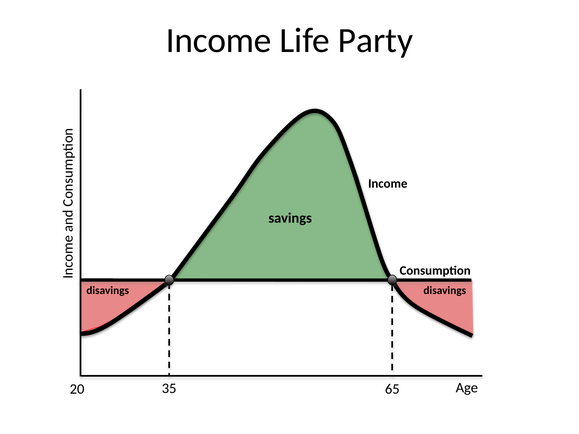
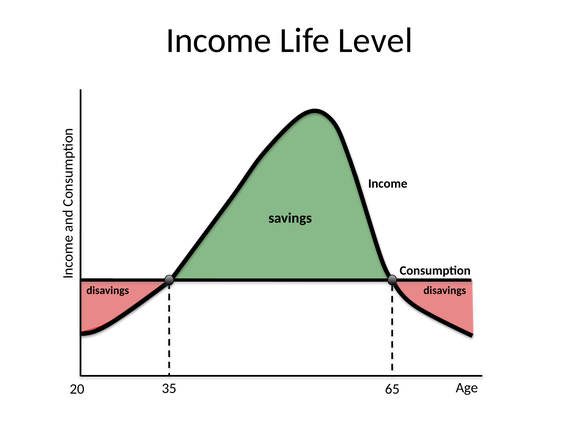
Party: Party -> Level (375, 41)
